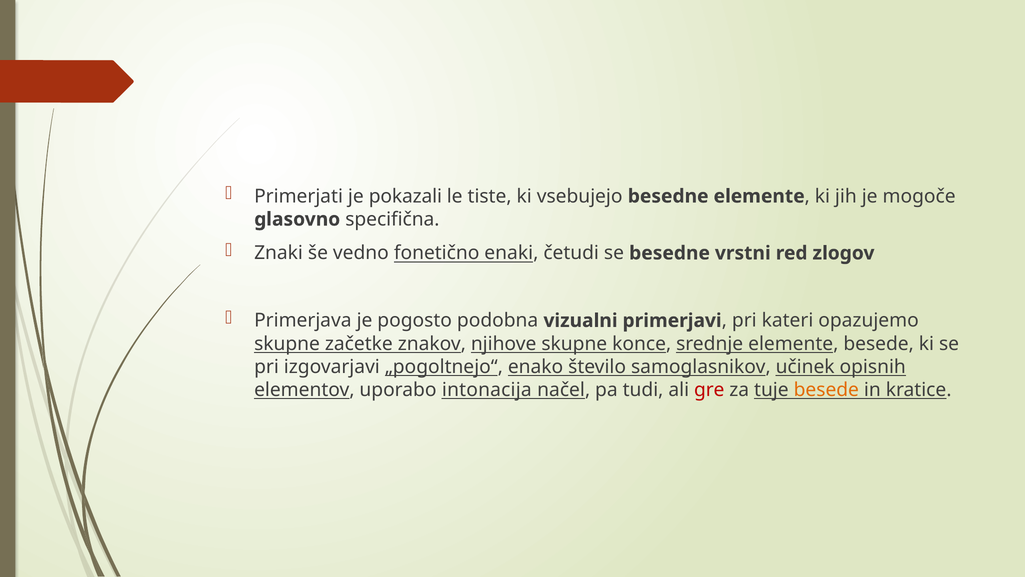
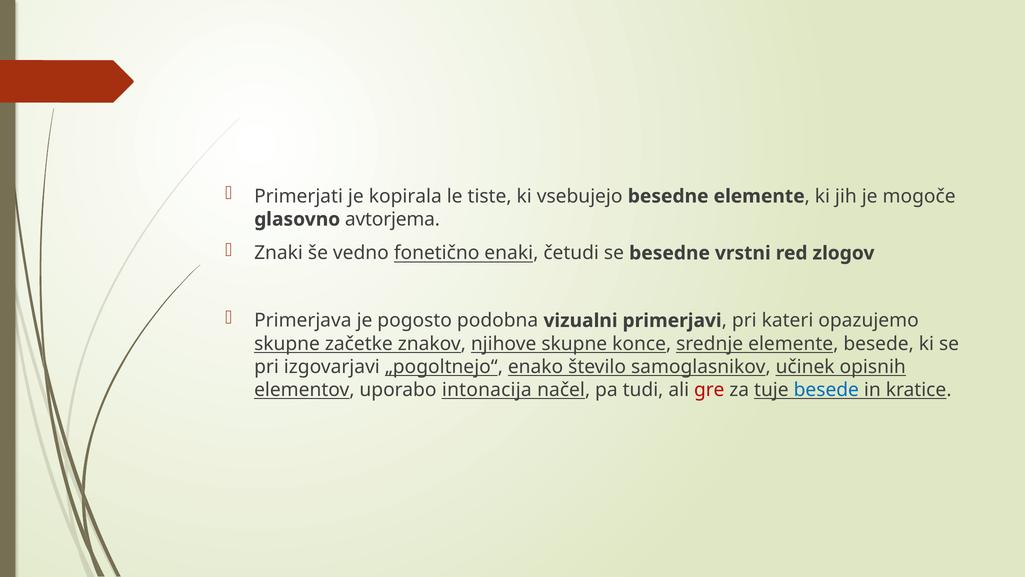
pokazali: pokazali -> kopirala (405, 196)
specifična: specifična -> avtorjema (392, 219)
besede colour: orange -> blue (826, 390)
